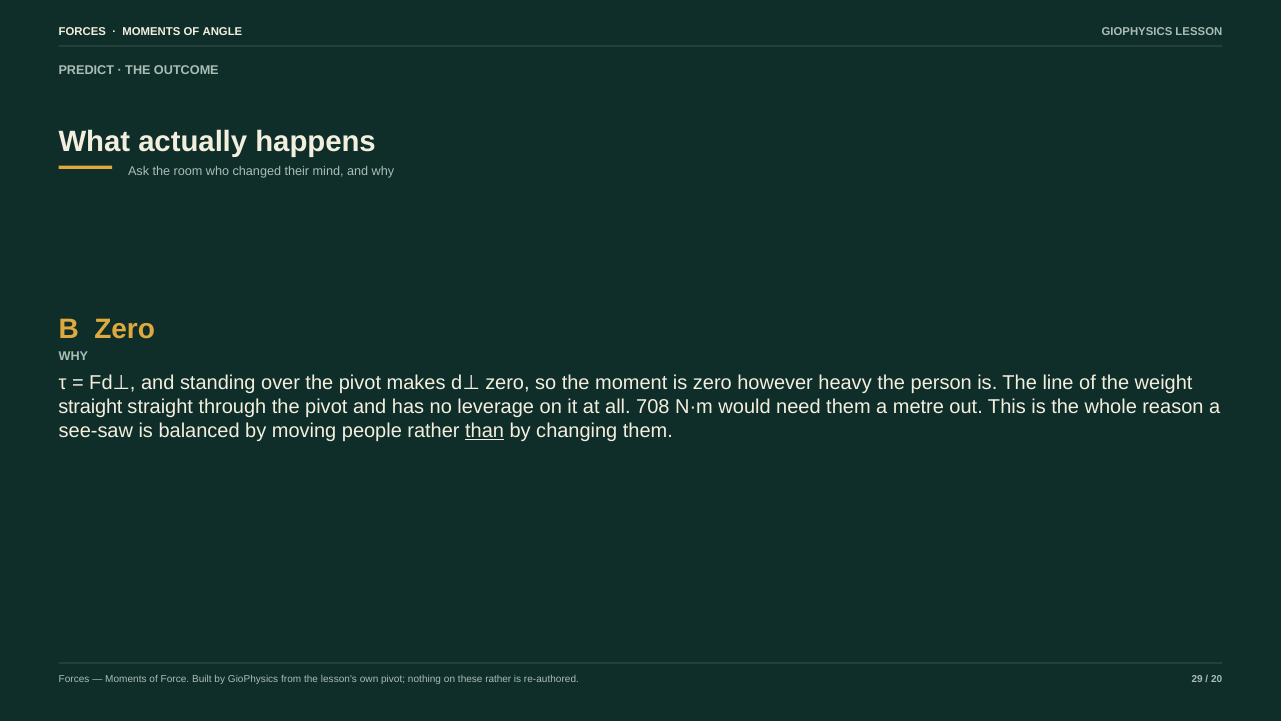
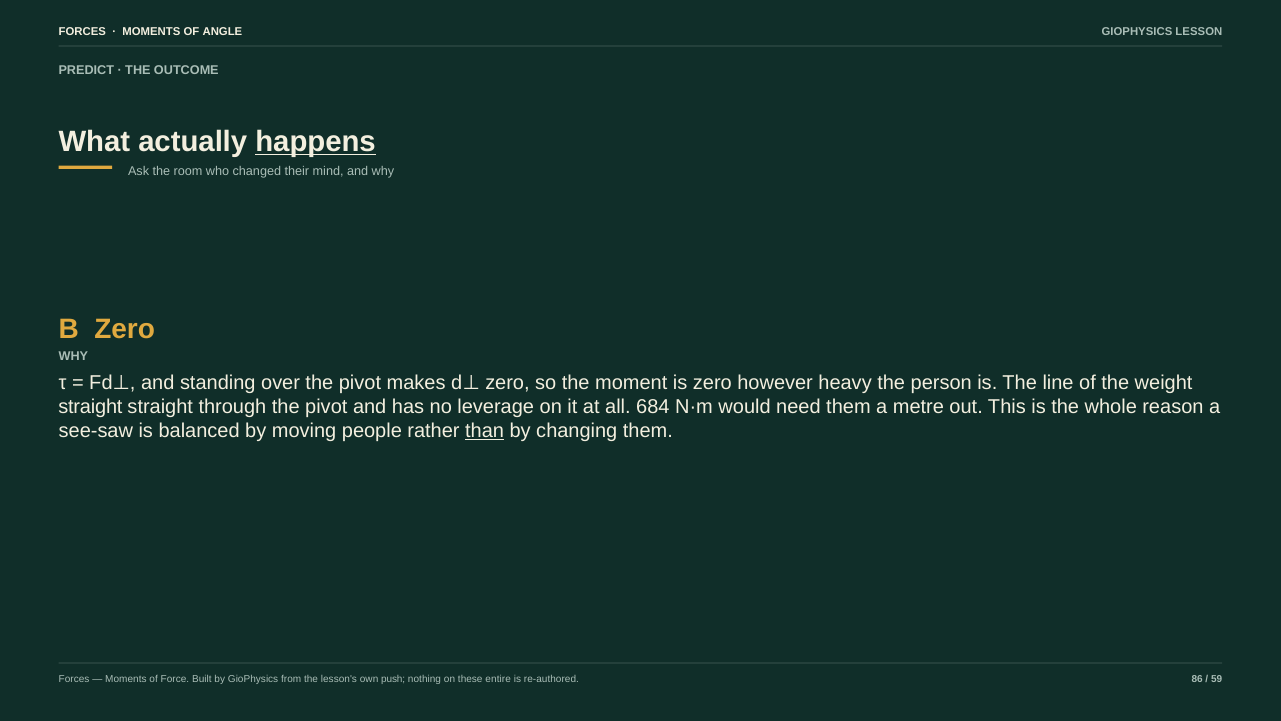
happens underline: none -> present (316, 142)
708: 708 -> 684 (653, 406)
own pivot: pivot -> push (393, 679)
these rather: rather -> entire (498, 679)
29: 29 -> 86 (1197, 679)
20: 20 -> 59 (1217, 679)
